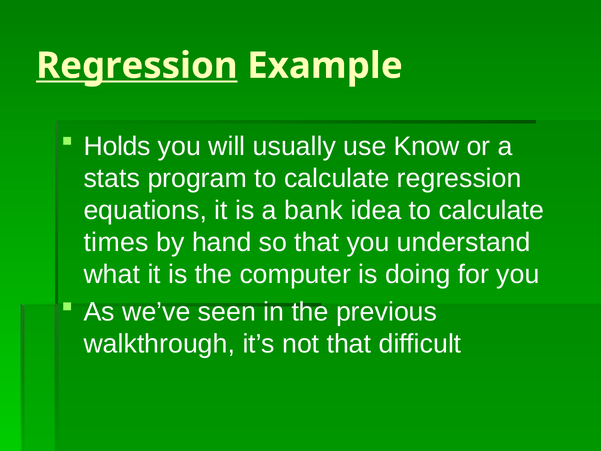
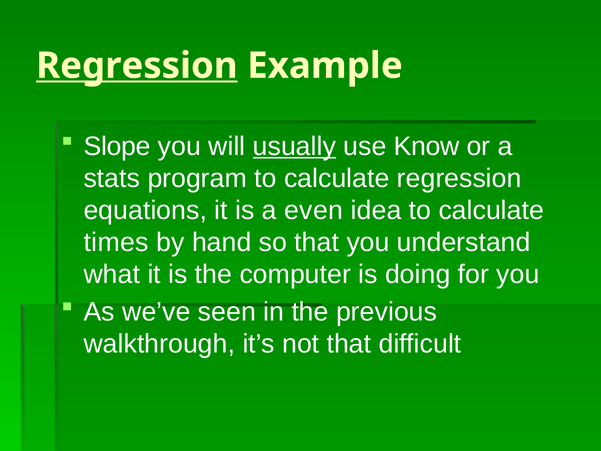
Holds: Holds -> Slope (117, 146)
usually underline: none -> present (294, 146)
bank: bank -> even (314, 210)
